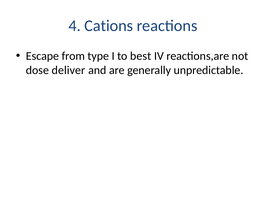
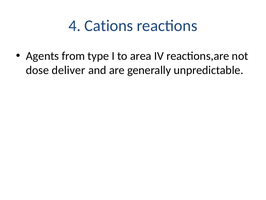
Escape: Escape -> Agents (42, 56)
best: best -> area (141, 56)
